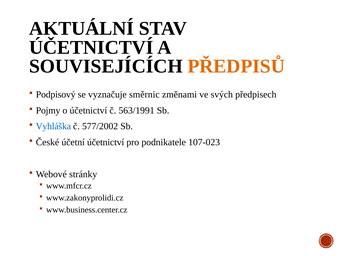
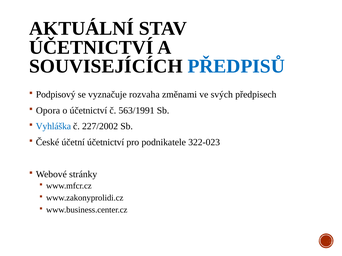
PŘEDPISŮ colour: orange -> blue (236, 66)
směrnic: směrnic -> rozvaha (144, 95)
Pojmy: Pojmy -> Opora (48, 111)
577/2002: 577/2002 -> 227/2002 (100, 127)
107-023: 107-023 -> 322-023 (204, 143)
